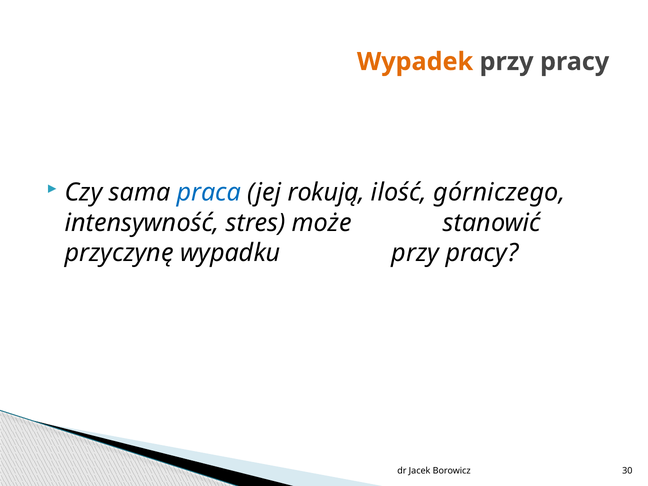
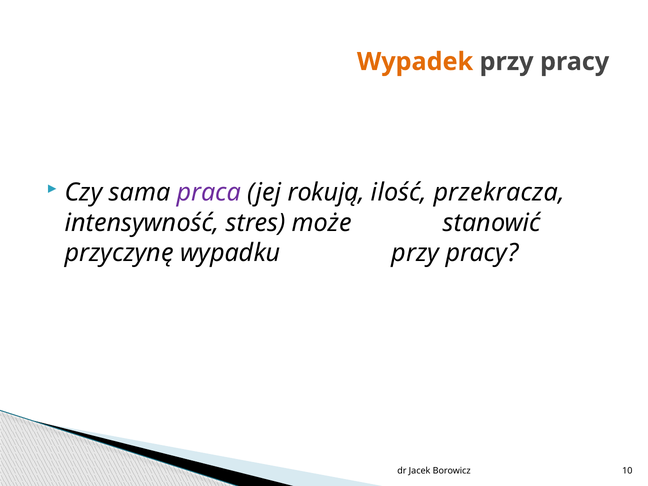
praca colour: blue -> purple (209, 193)
górniczego: górniczego -> przekracza (499, 193)
30: 30 -> 10 (627, 471)
